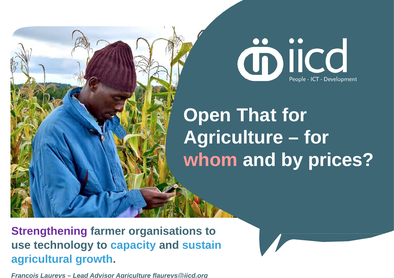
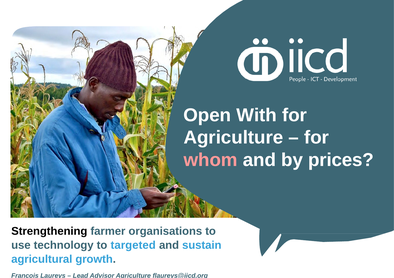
That: That -> With (257, 115)
Strengthening colour: purple -> black (49, 232)
capacity: capacity -> targeted (133, 246)
